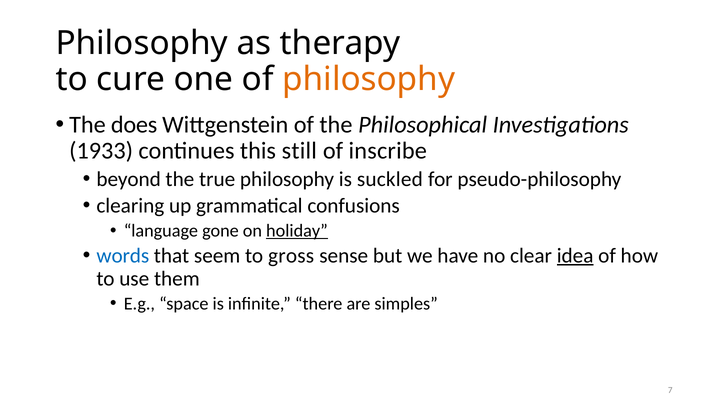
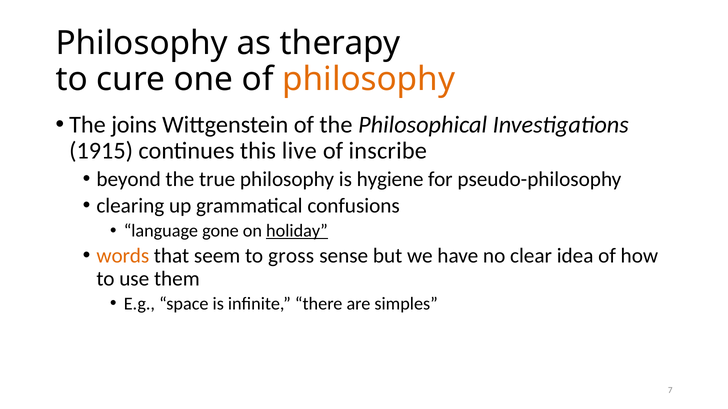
does: does -> joins (134, 125)
1933: 1933 -> 1915 (101, 151)
still: still -> live (299, 151)
suckled: suckled -> hygiene (390, 179)
words colour: blue -> orange (123, 256)
idea underline: present -> none (575, 256)
